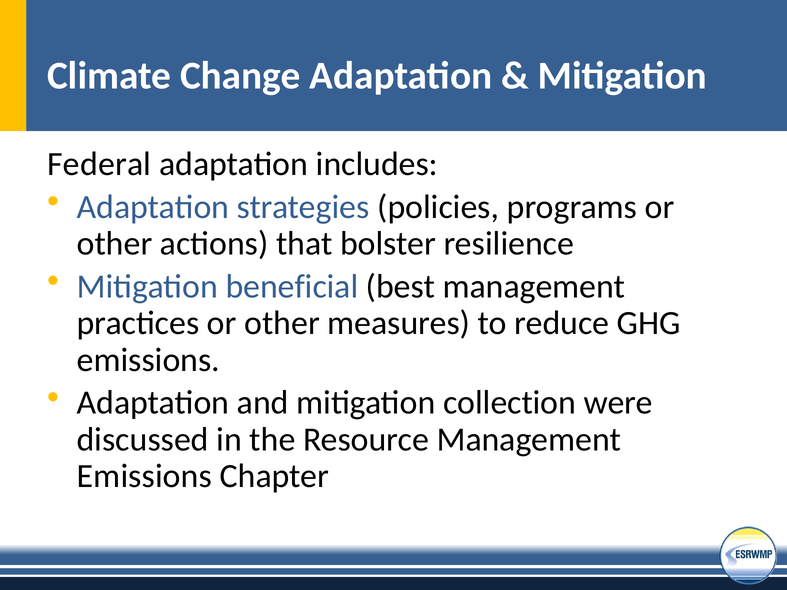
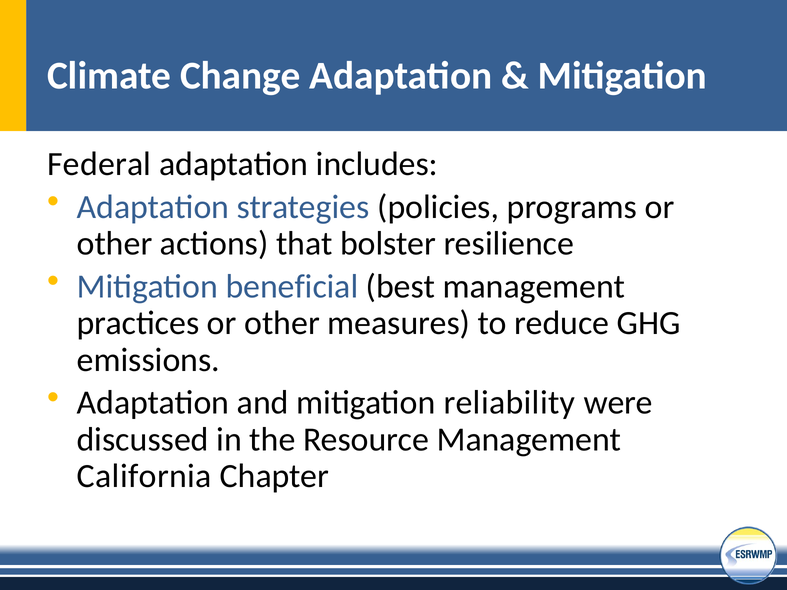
collection: collection -> reliability (509, 403)
Emissions: Emissions -> California (144, 476)
